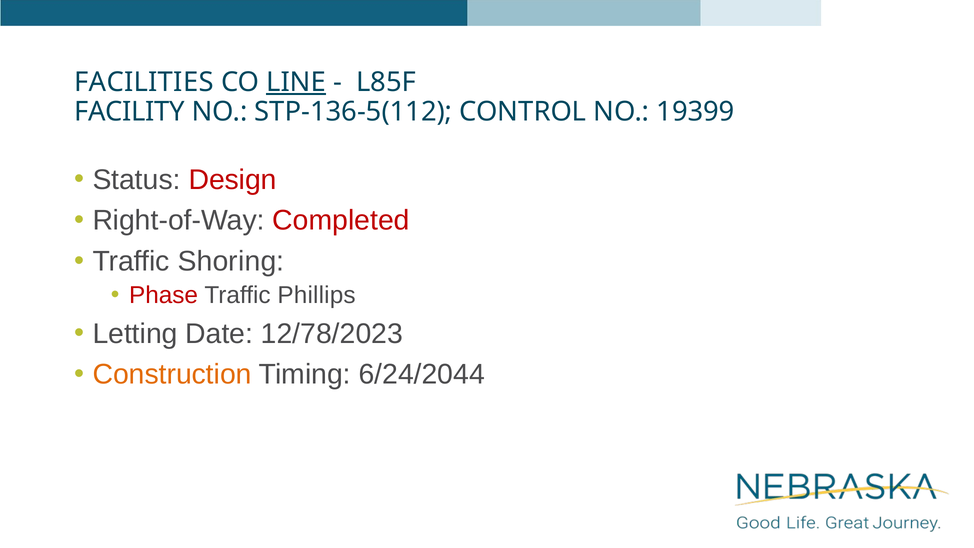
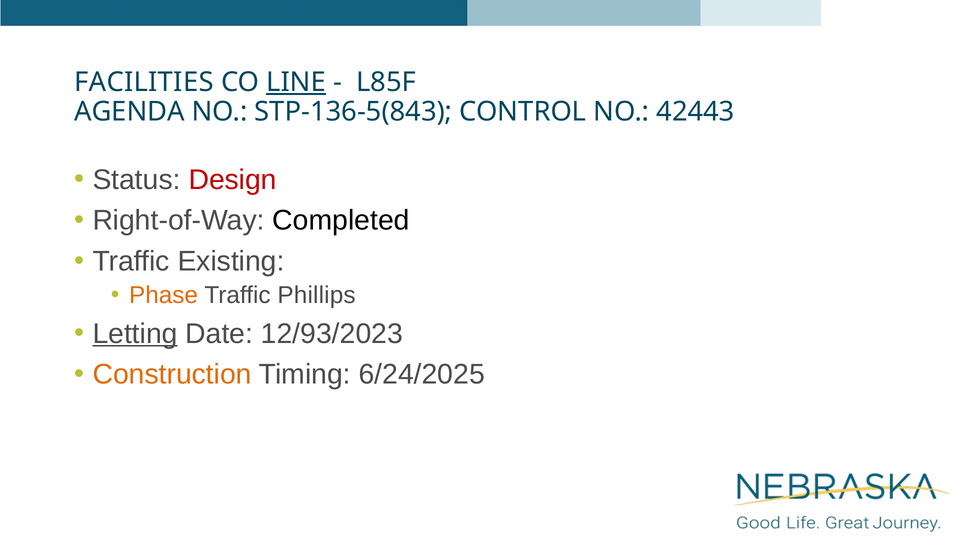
FACILITY: FACILITY -> AGENDA (129, 112)
STP-136-5(112: STP-136-5(112 -> STP-136-5(843 (353, 112)
19399: 19399 -> 42443 (696, 112)
Completed colour: red -> black (341, 221)
Shoring: Shoring -> Existing (231, 261)
Phase colour: red -> orange (164, 295)
Letting underline: none -> present (135, 334)
12/78/2023: 12/78/2023 -> 12/93/2023 (332, 334)
6/24/2044: 6/24/2044 -> 6/24/2025 (422, 374)
